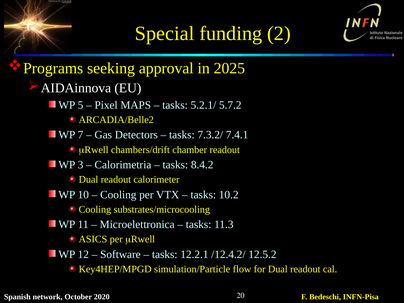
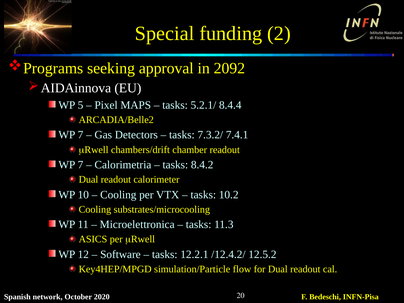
2025: 2025 -> 2092 (229, 68)
5.7.2: 5.7.2 -> 8.4.4 (230, 105)
3: 3 -> 7 (81, 165)
